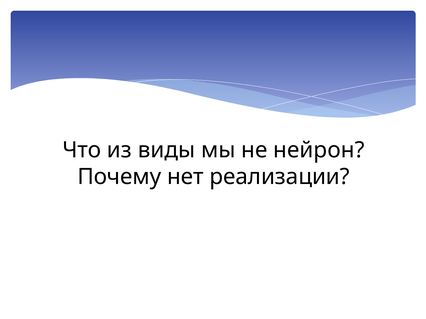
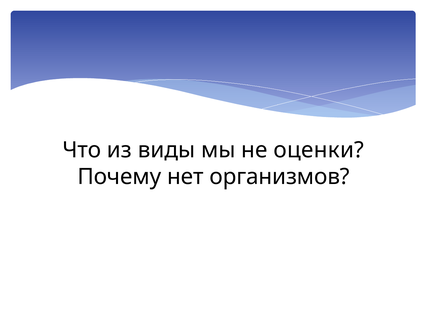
нейрон: нейрон -> оценки (319, 150)
реализации: реализации -> организмов (280, 177)
